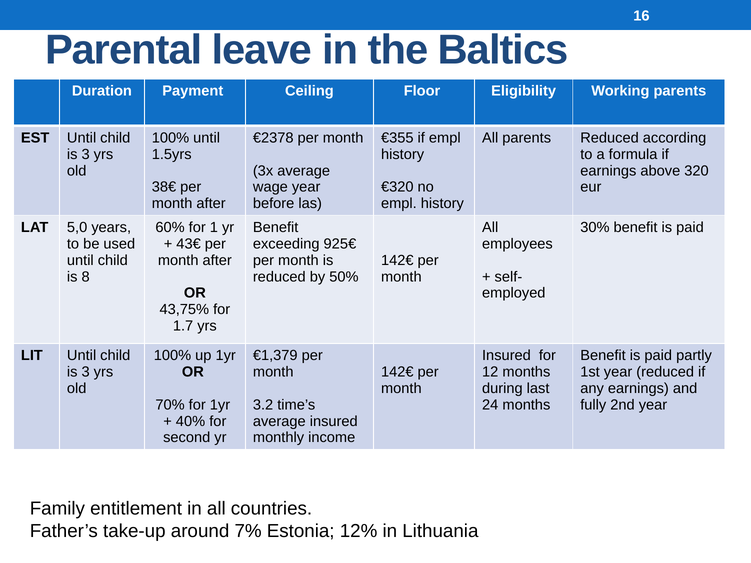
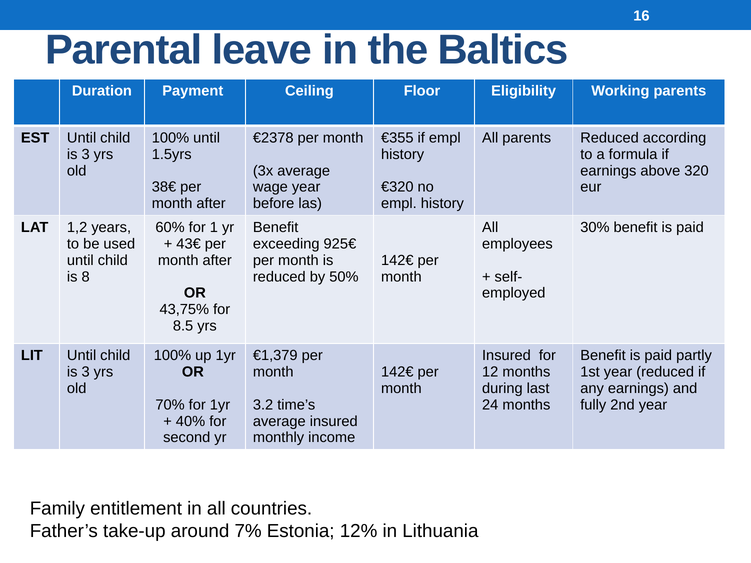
5,0: 5,0 -> 1,2 (77, 228)
1.7: 1.7 -> 8.5 (183, 326)
